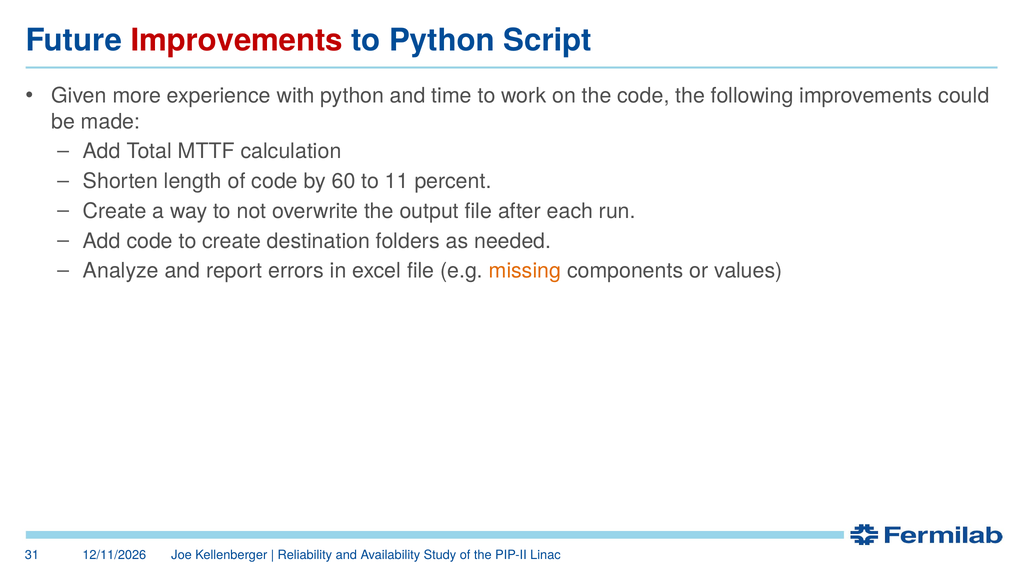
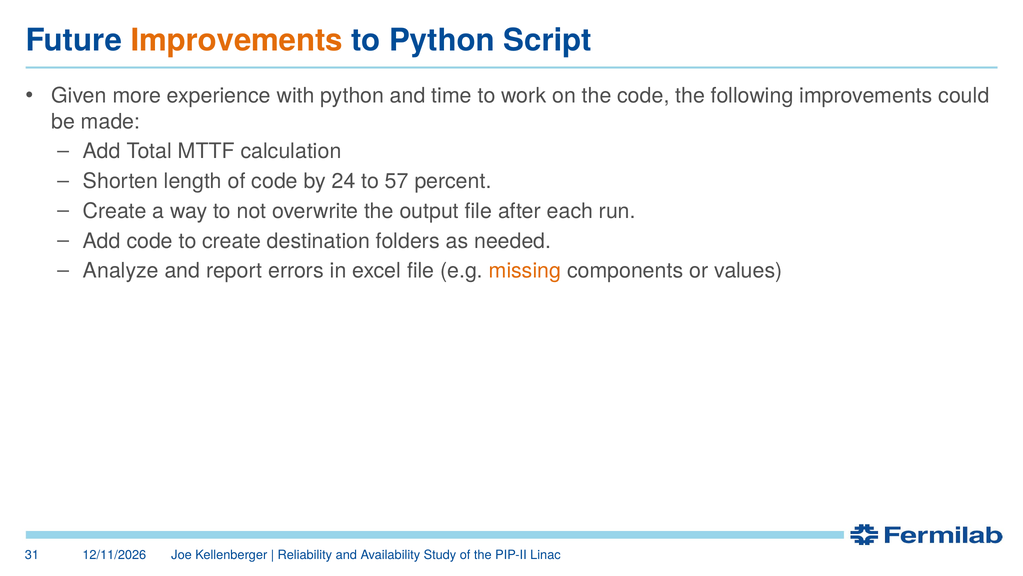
Improvements colour: red -> orange (237, 40)
60: 60 -> 24 (344, 181)
11: 11 -> 57 (397, 181)
